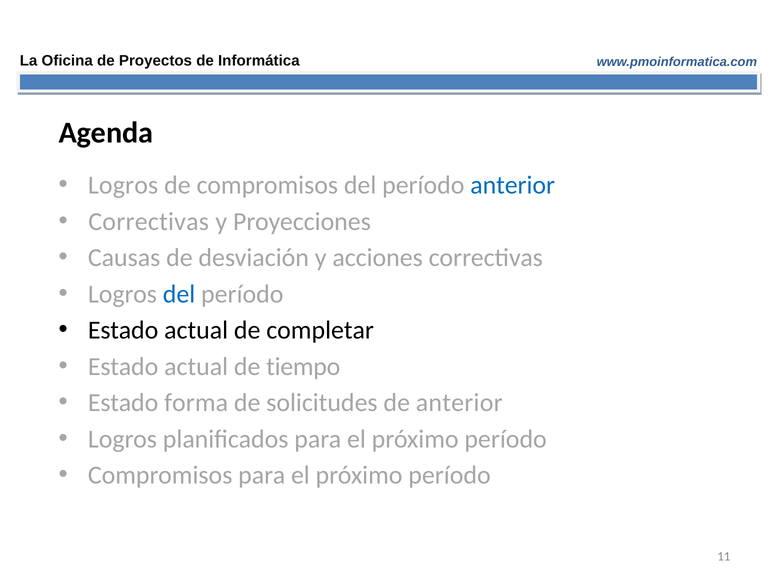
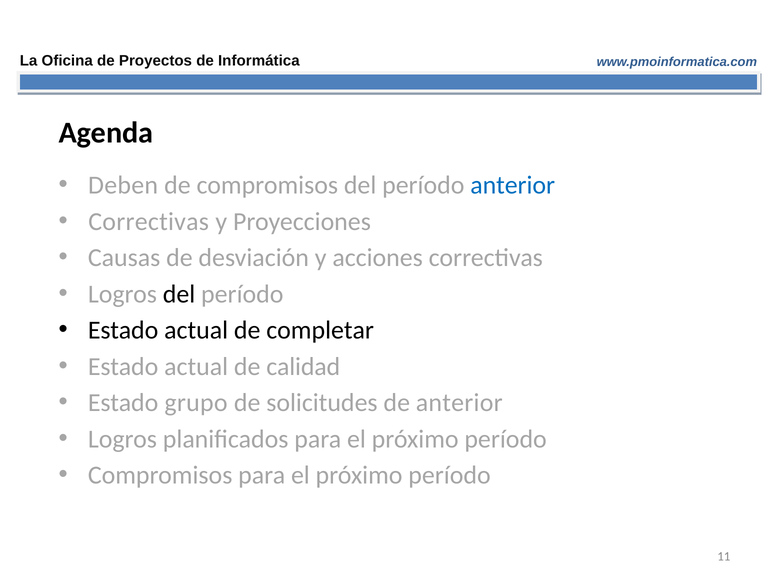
Logros: Logros -> Deben (123, 185)
del colour: blue -> black (179, 294)
tiempo: tiempo -> calidad (303, 366)
forma: forma -> grupo (196, 403)
